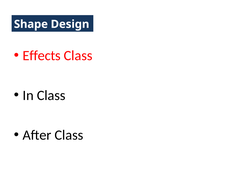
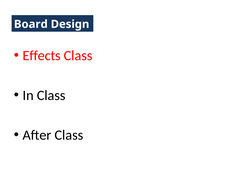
Shape: Shape -> Board (31, 24)
